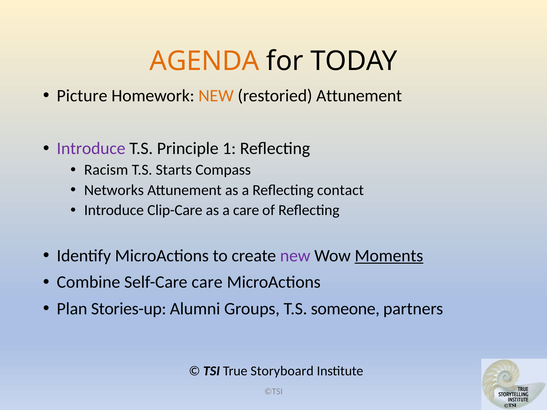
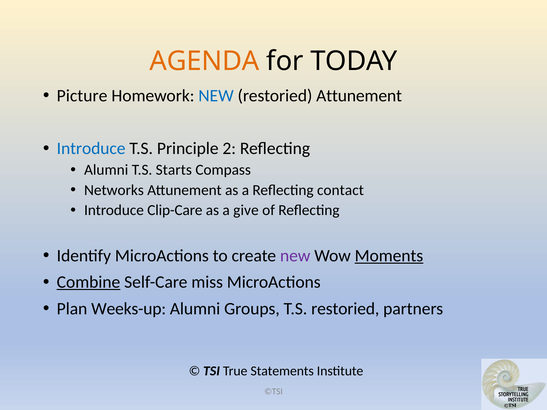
NEW colour: orange -> blue (216, 96)
Introduce colour: purple -> blue (91, 149)
1: 1 -> 2 (229, 149)
Racism: Racism -> Alumni (106, 170)
a care: care -> give (246, 210)
Combine underline: none -> present (88, 282)
Self-Care care: care -> miss (207, 282)
Stories-up: Stories-up -> Weeks-up (129, 309)
T.S someone: someone -> restoried (345, 309)
Storyboard: Storyboard -> Statements (282, 371)
